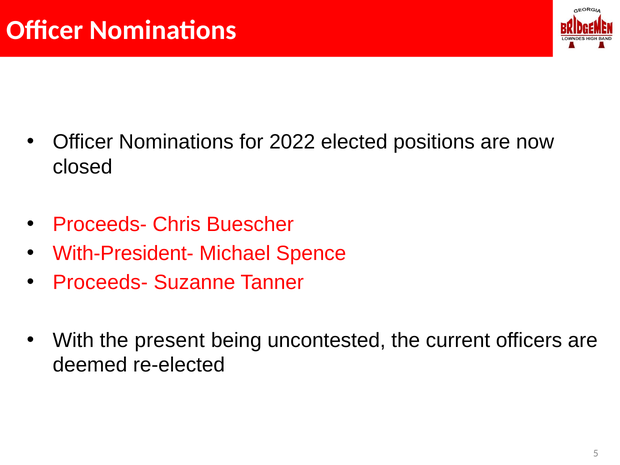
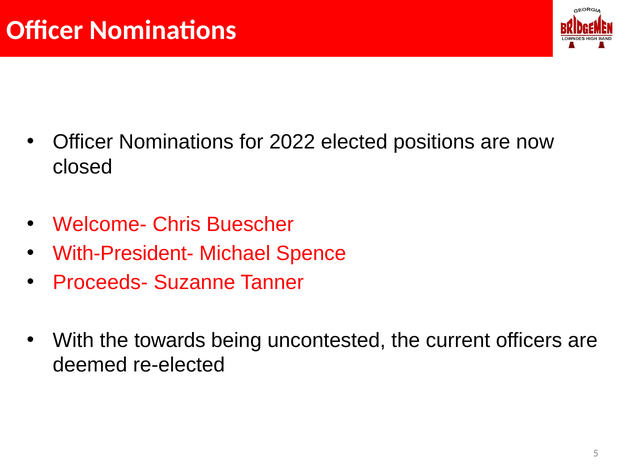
Proceeds-: Proceeds- -> Welcome- (100, 225)
present: present -> towards (170, 340)
